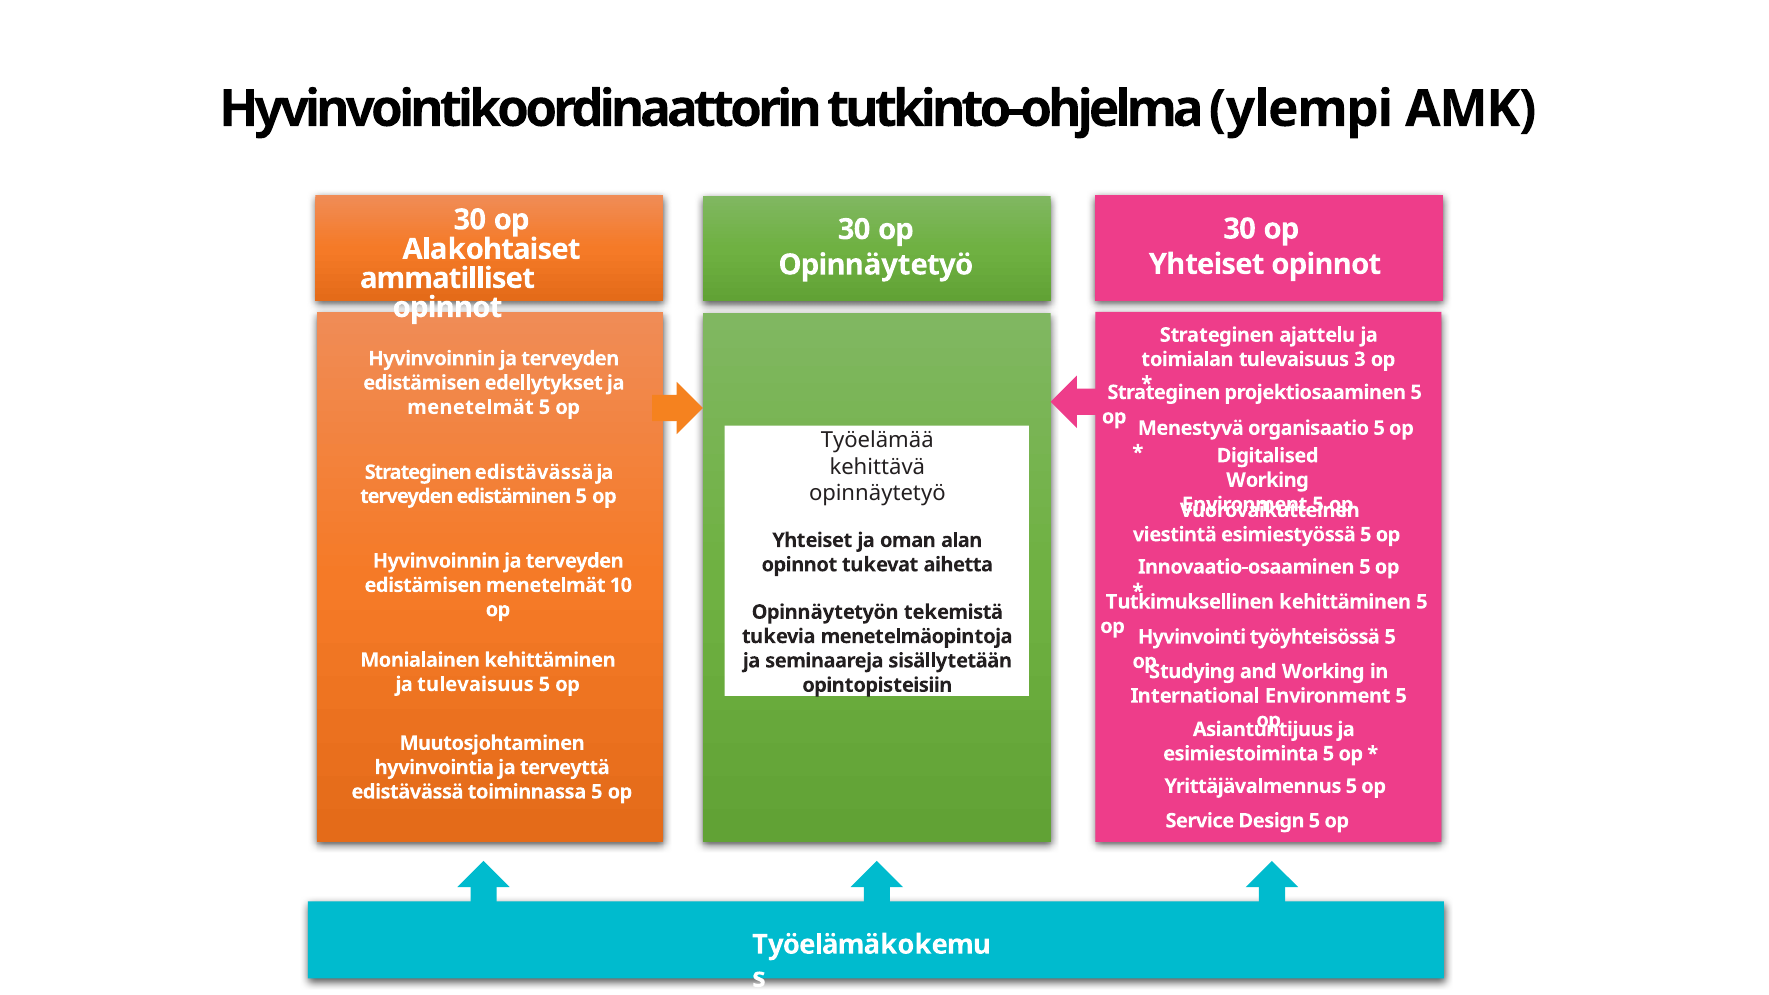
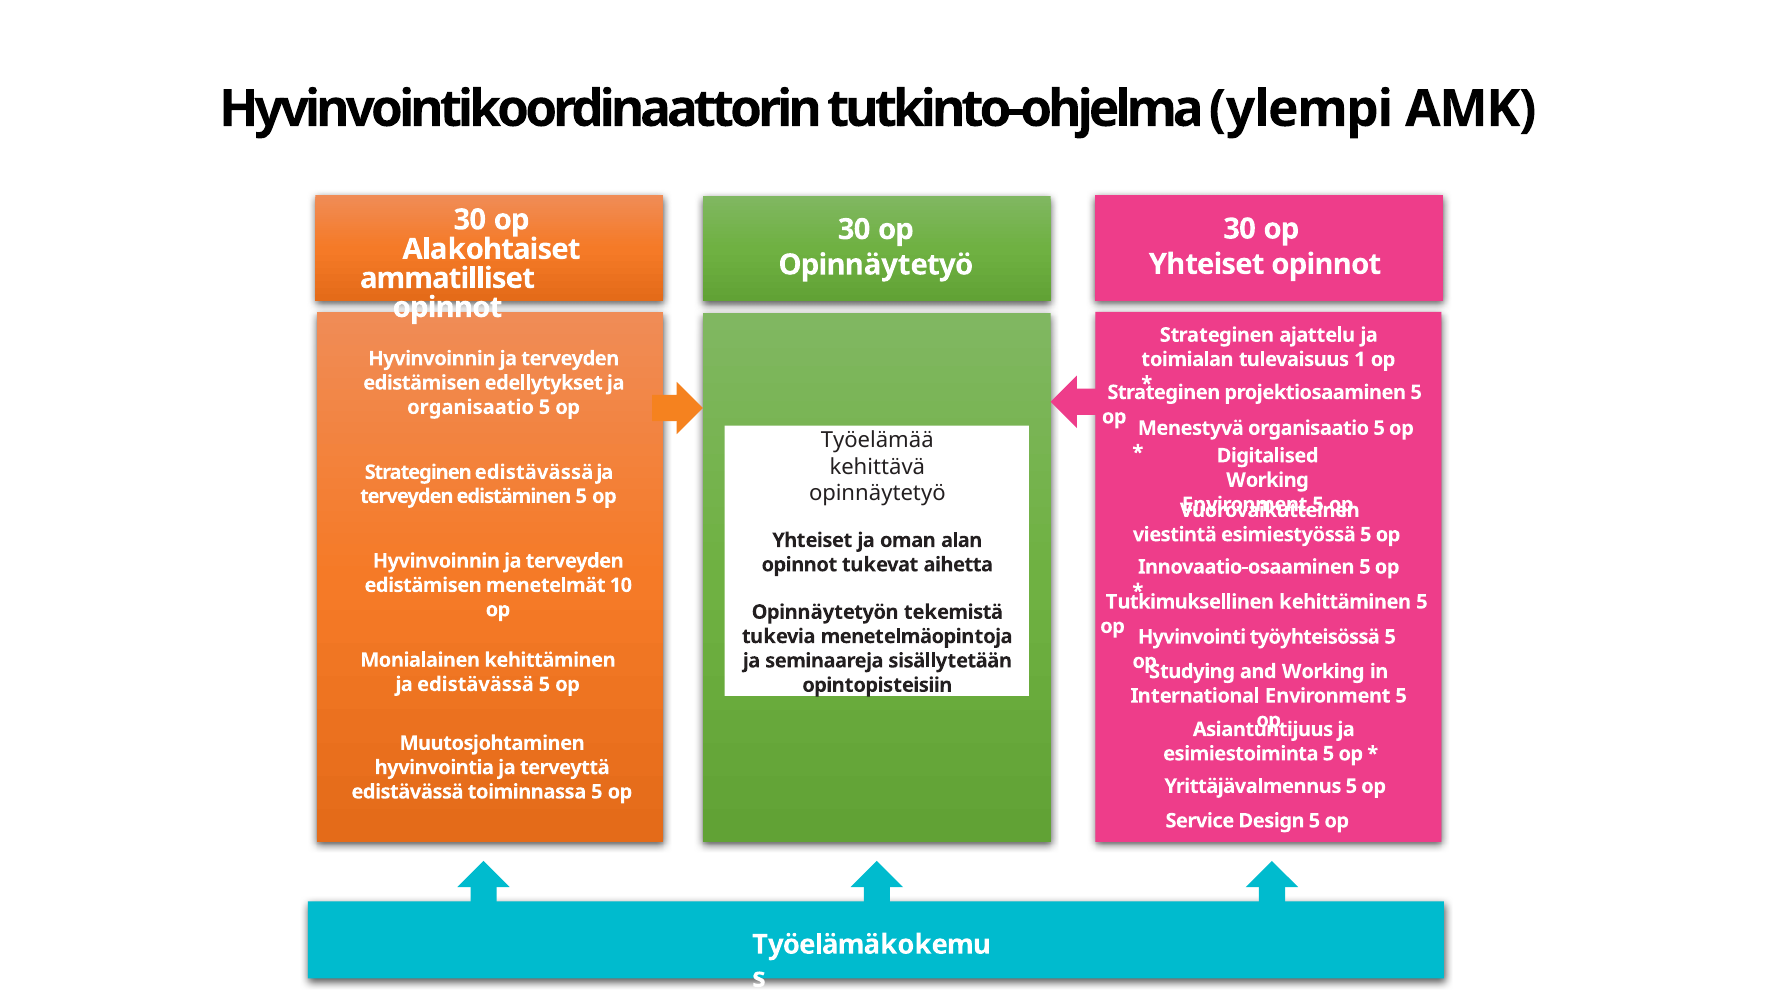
3: 3 -> 1 (1360, 359)
menetelmät: menetelmät -> organisaatio (471, 407)
ja tulevaisuus: tulevaisuus -> edistävässä (475, 684)
